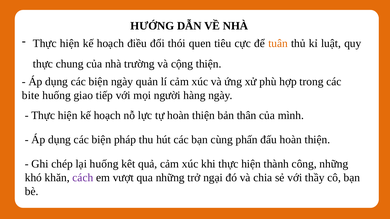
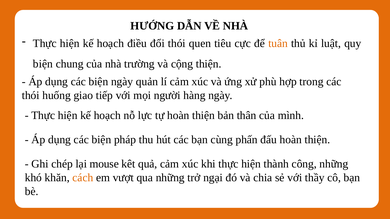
thực: thực -> biện (43, 64)
bite: bite -> thói (31, 95)
lại huống: huống -> mouse (104, 164)
cách colour: purple -> orange (83, 178)
